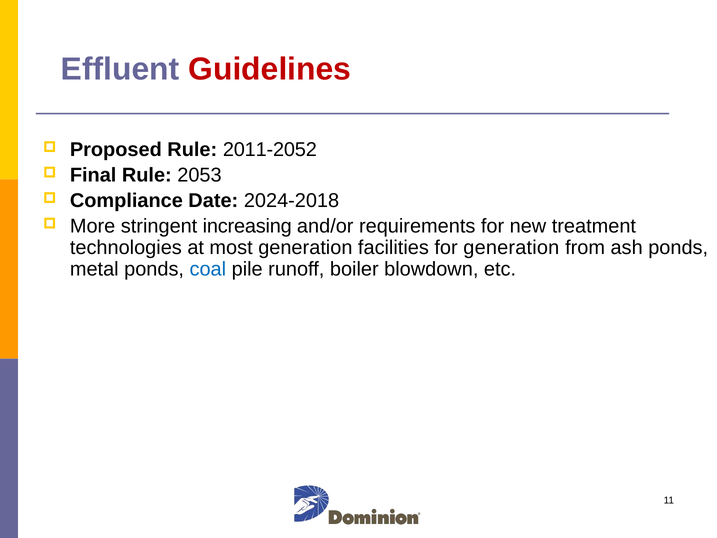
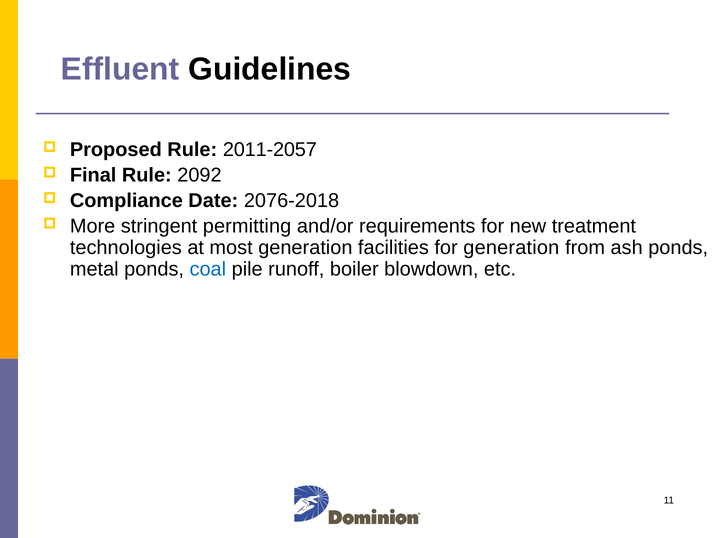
Guidelines colour: red -> black (270, 69)
2011-2052: 2011-2052 -> 2011-2057 (270, 150)
2053: 2053 -> 2092 (199, 175)
2024-2018: 2024-2018 -> 2076-2018 (292, 201)
increasing: increasing -> permitting (247, 226)
